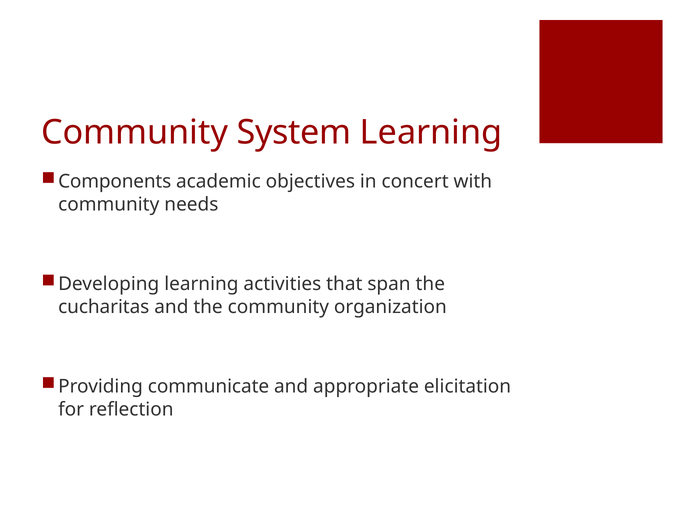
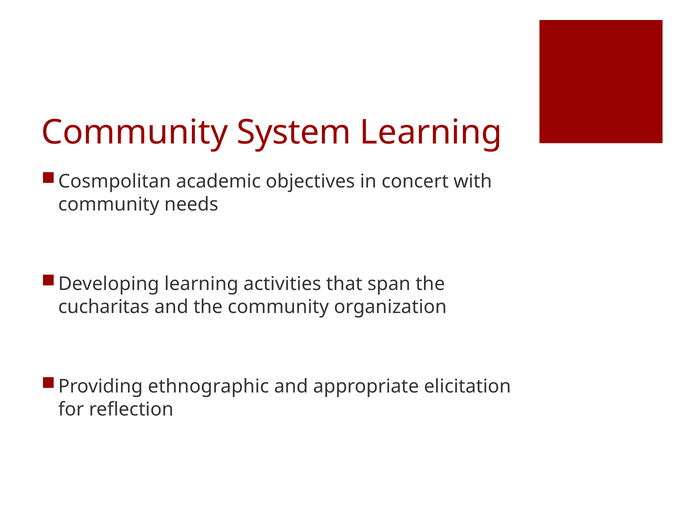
Components: Components -> Cosmpolitan (115, 181)
communicate: communicate -> ethnographic (208, 387)
